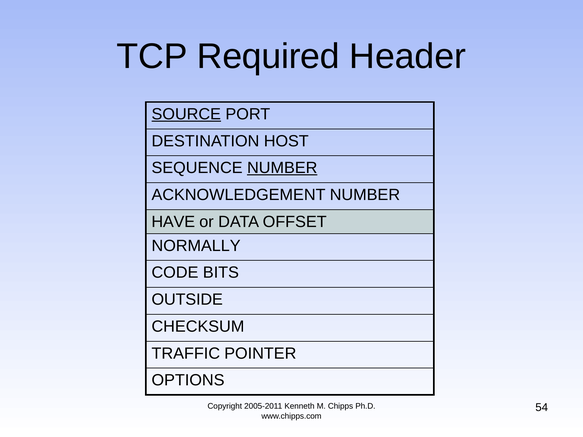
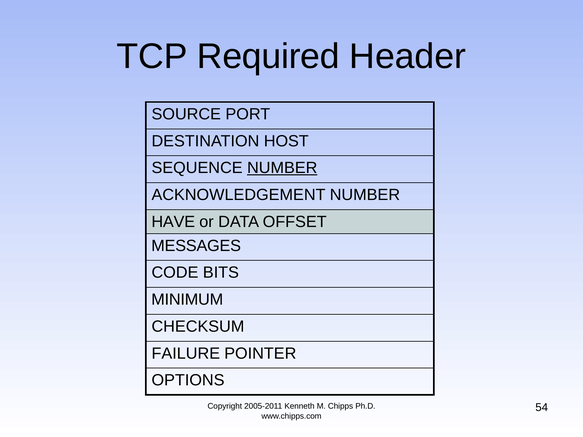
SOURCE underline: present -> none (186, 114)
NORMALLY: NORMALLY -> MESSAGES (196, 246)
OUTSIDE: OUTSIDE -> MINIMUM (187, 300)
TRAFFIC: TRAFFIC -> FAILURE (186, 354)
